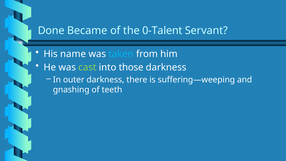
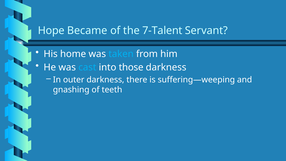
Done: Done -> Hope (51, 31)
0-Talent: 0-Talent -> 7-Talent (162, 31)
name: name -> home (73, 54)
cast colour: light green -> light blue (87, 67)
